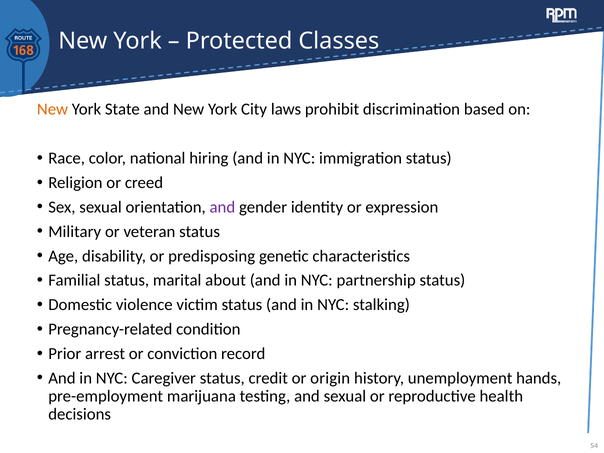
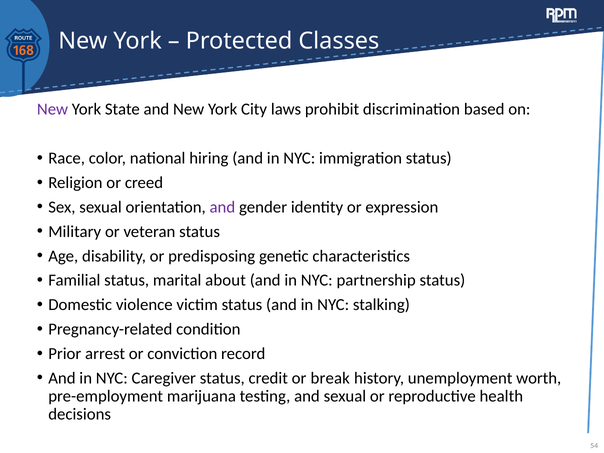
New colour: orange -> purple (53, 109)
origin: origin -> break (330, 378)
hands: hands -> worth (539, 378)
